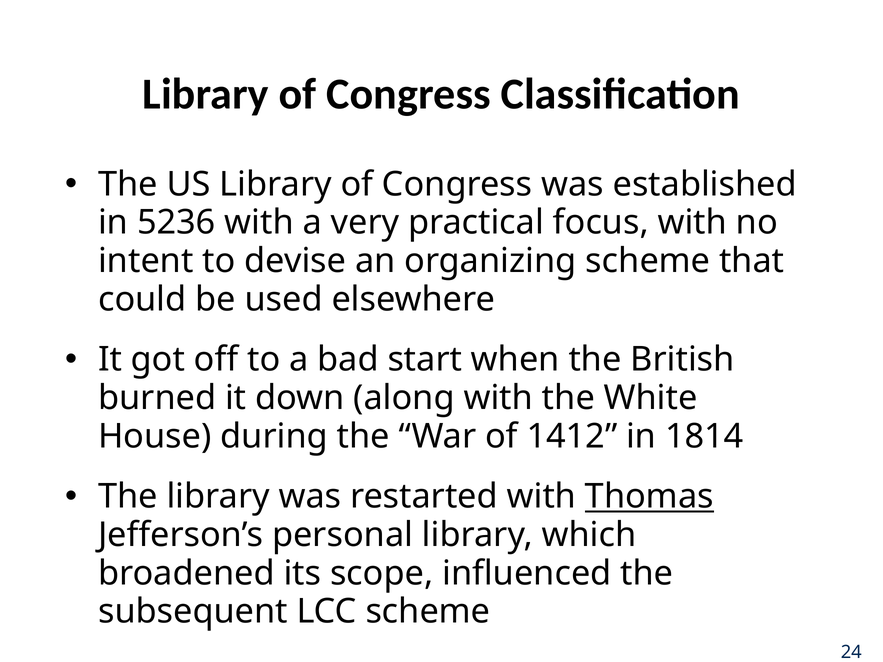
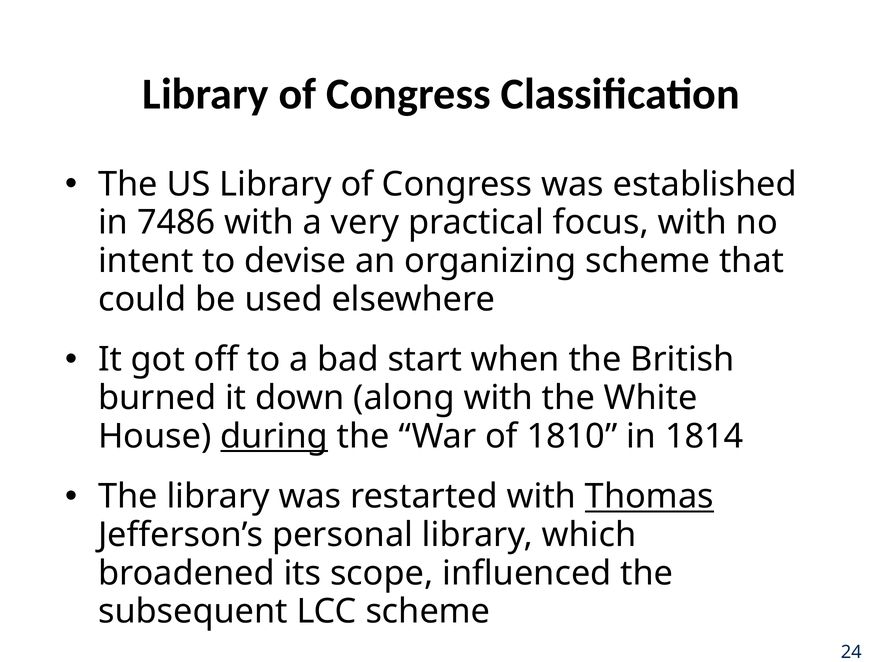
5236: 5236 -> 7486 (176, 223)
during underline: none -> present (274, 436)
1412: 1412 -> 1810 (572, 436)
